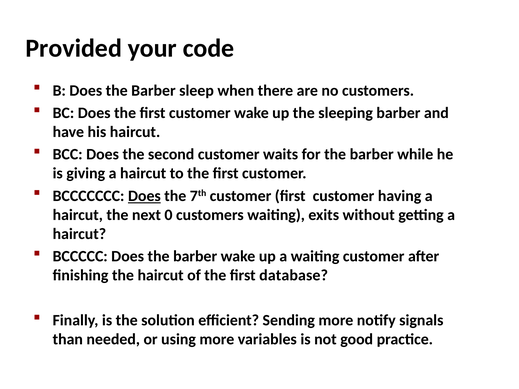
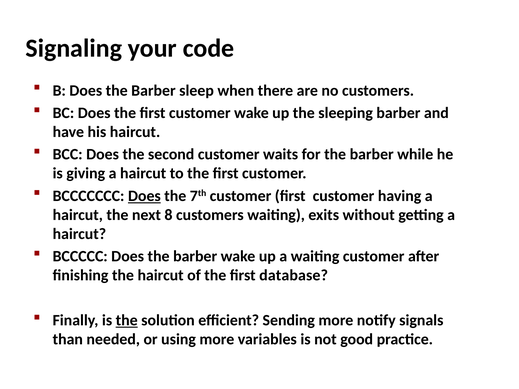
Provided: Provided -> Signaling (74, 48)
0: 0 -> 8 (169, 215)
the underline: none -> present (127, 321)
